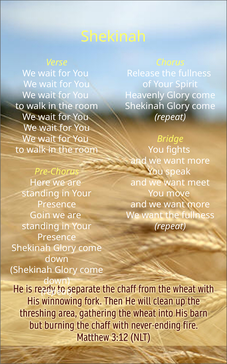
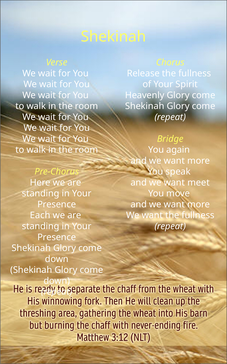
fights: fights -> again (178, 149)
Goin: Goin -> Each (40, 215)
